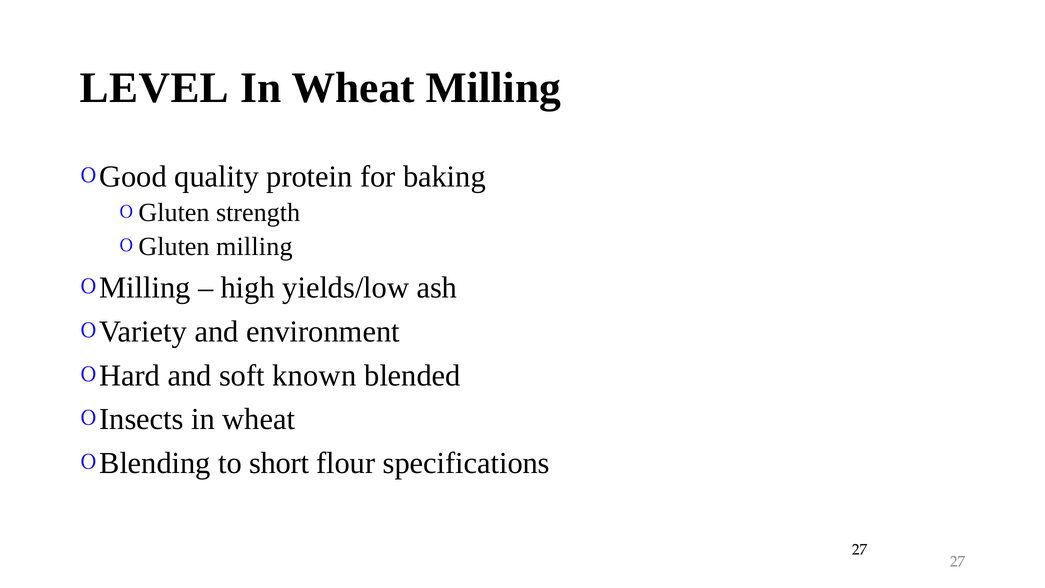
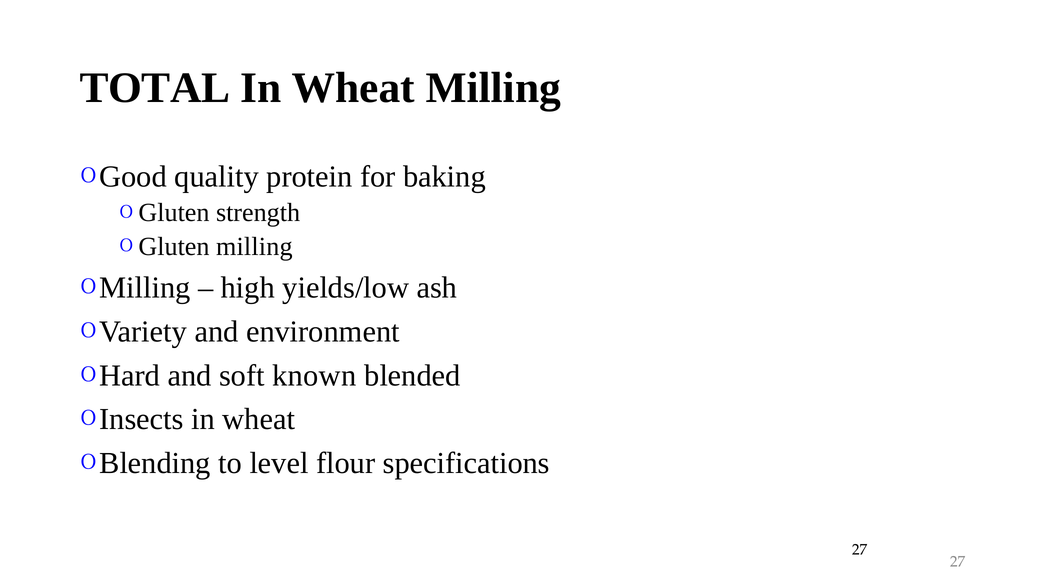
LEVEL: LEVEL -> TOTAL (155, 88)
short: short -> level (279, 463)
